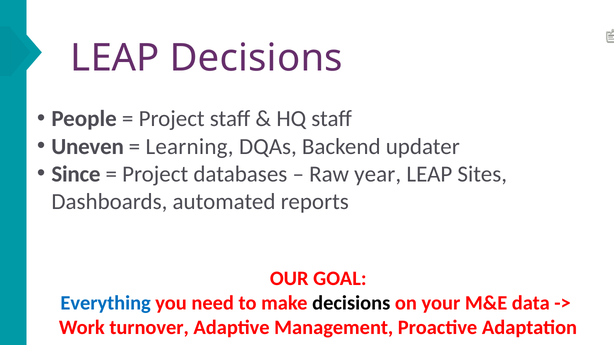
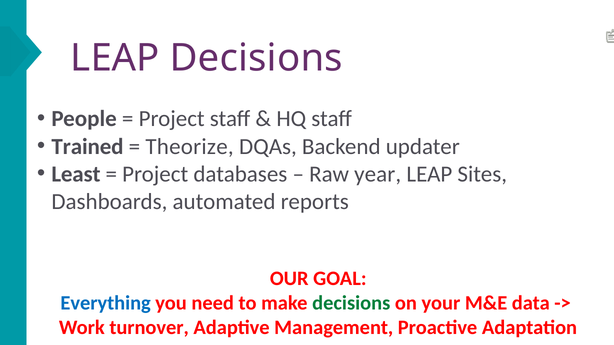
Uneven: Uneven -> Trained (87, 147)
Learning: Learning -> Theorize (190, 147)
Since: Since -> Least (76, 174)
decisions colour: black -> green (351, 303)
